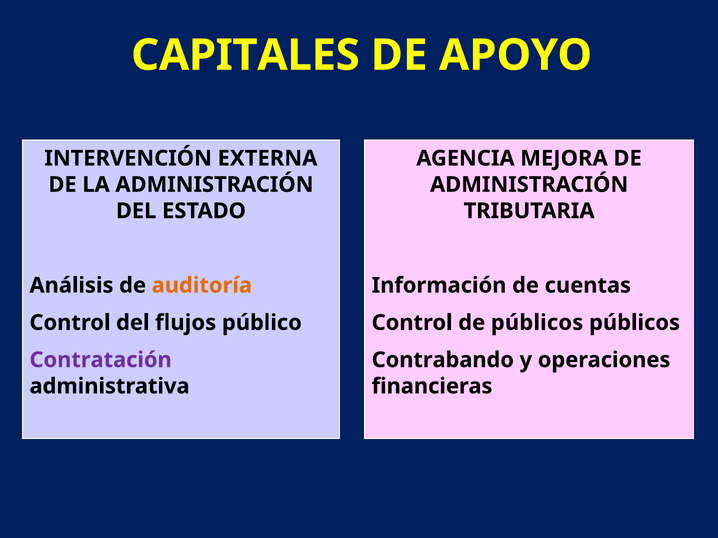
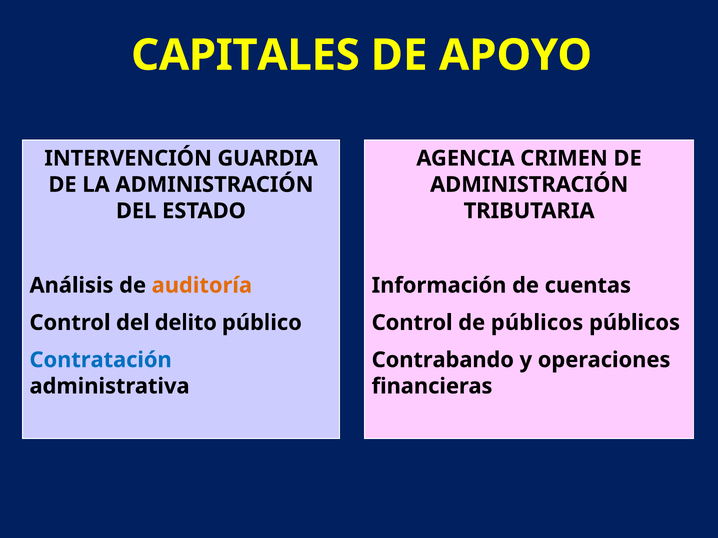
EXTERNA: EXTERNA -> GUARDIA (268, 158)
MEJORA: MEJORA -> CRIMEN (564, 158)
flujos: flujos -> delito (186, 323)
Contratación colour: purple -> blue (101, 360)
